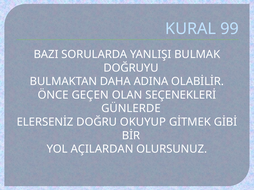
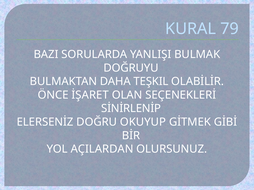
99: 99 -> 79 (229, 29)
ADINA: ADINA -> TEŞKIL (151, 82)
GEÇEN: GEÇEN -> İŞARET (90, 95)
GÜNLERDE: GÜNLERDE -> SİNİRLENİP (131, 109)
